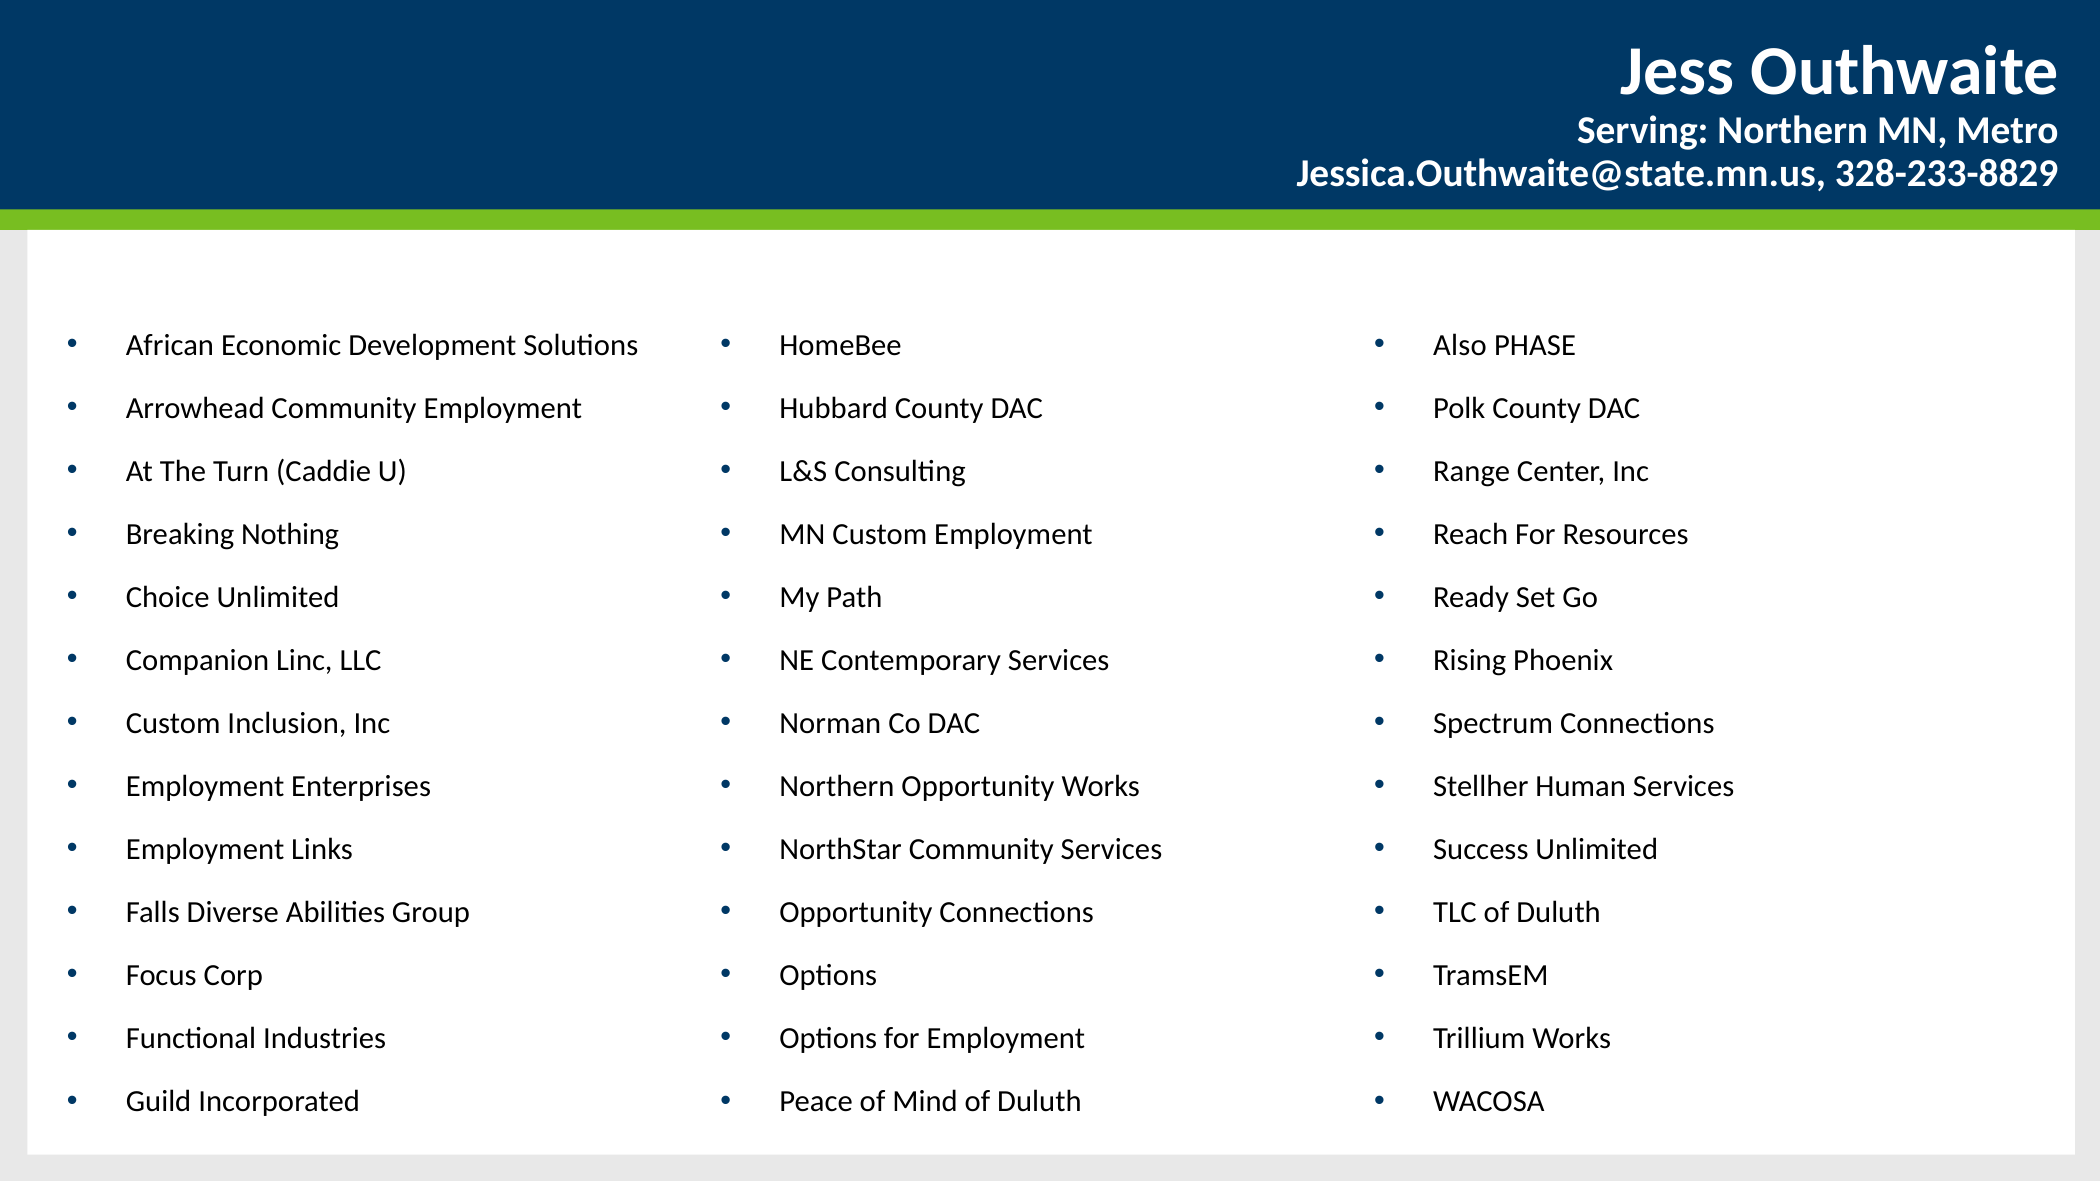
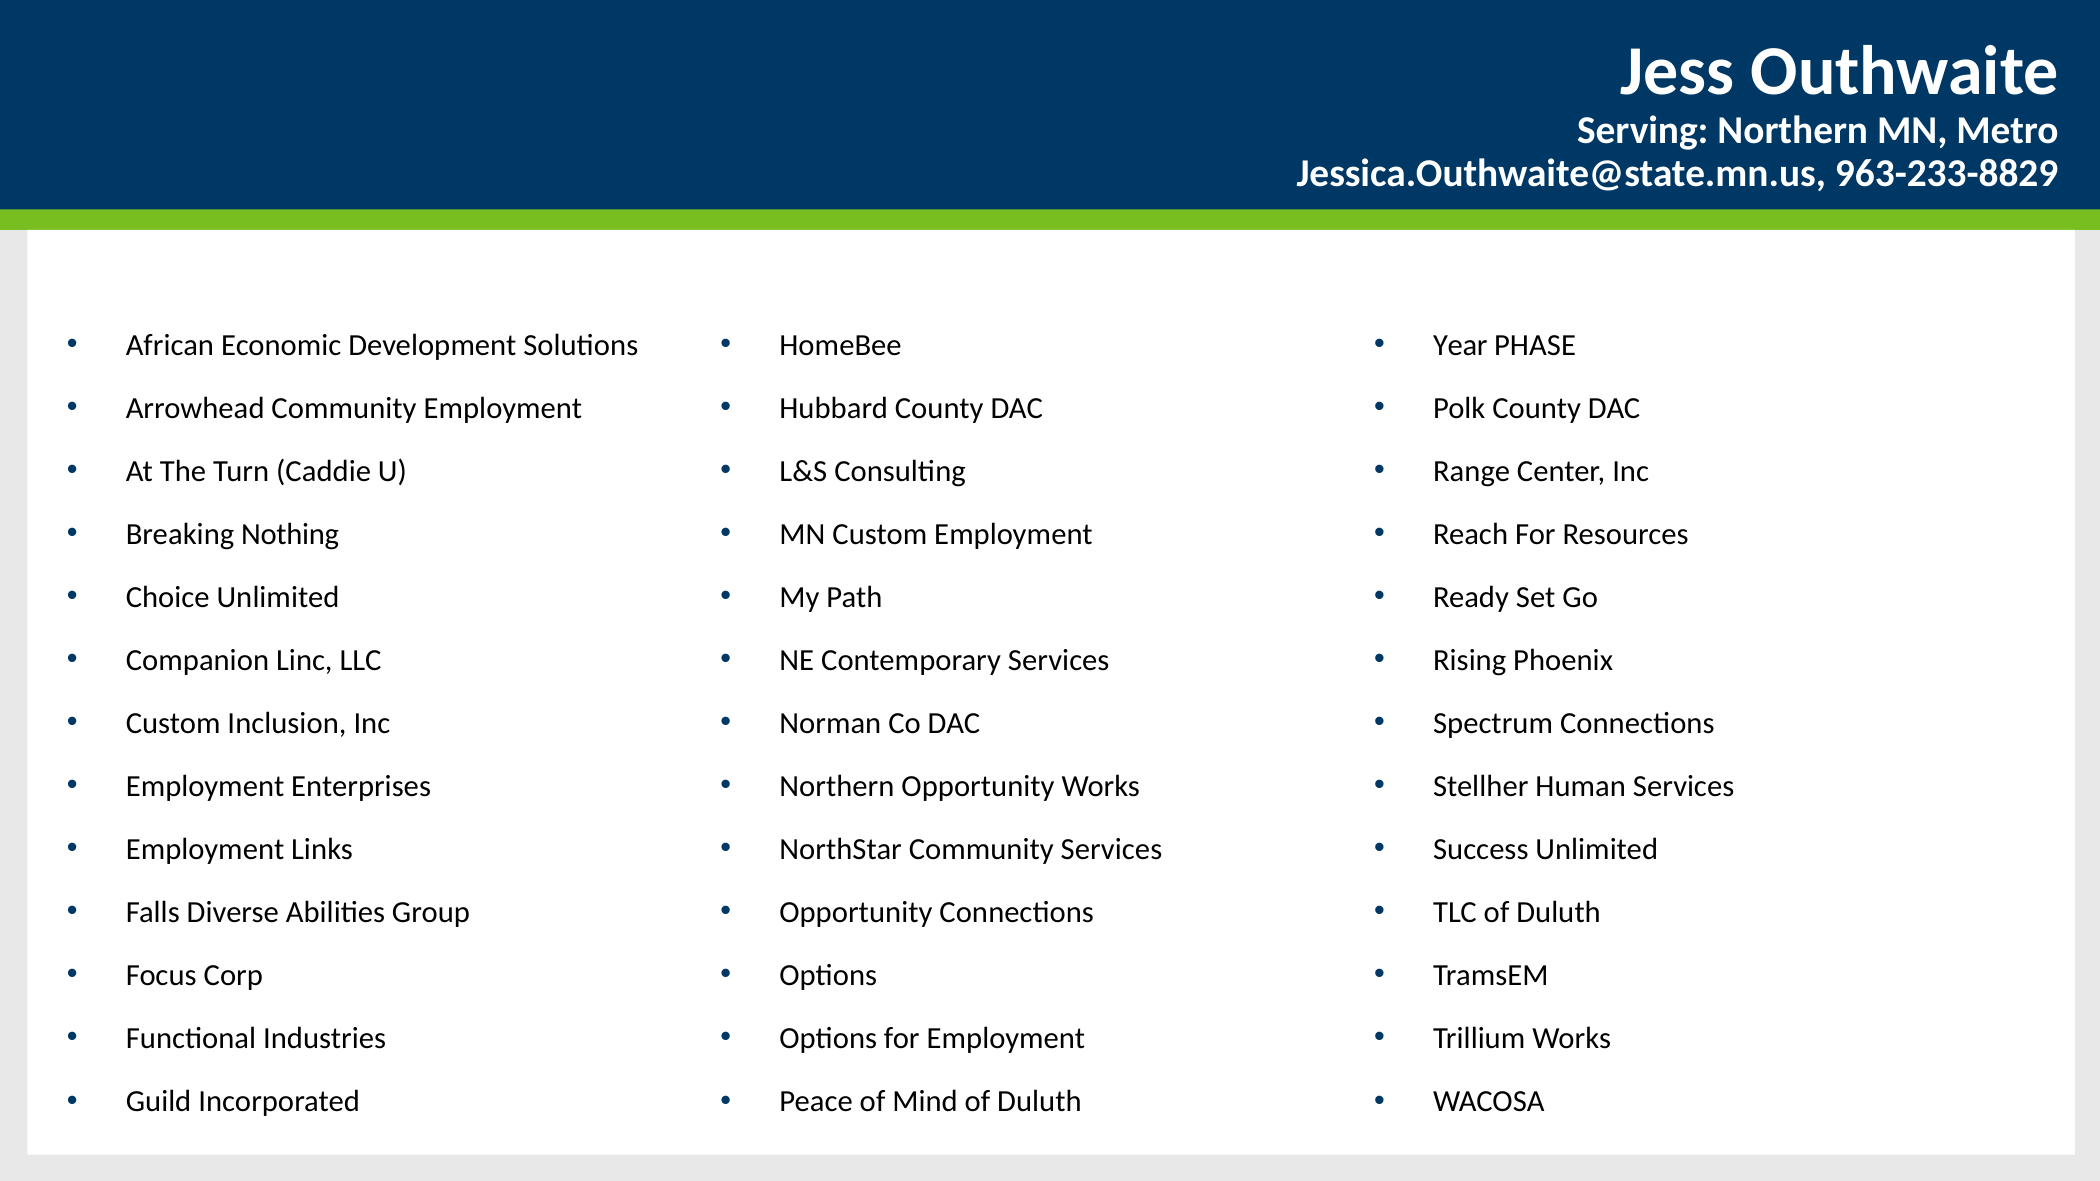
328-233-8829: 328-233-8829 -> 963-233-8829 (1947, 173)
Also: Also -> Year (1460, 345)
